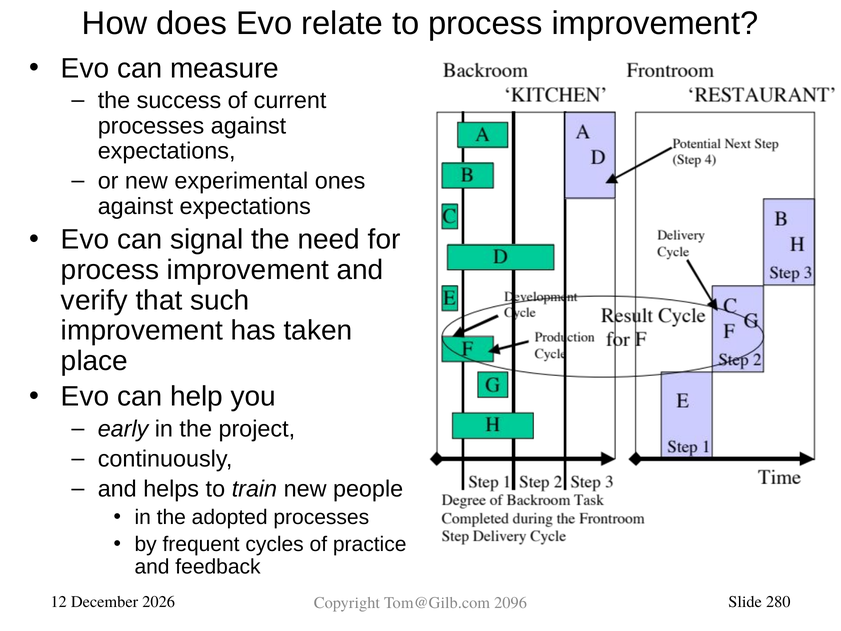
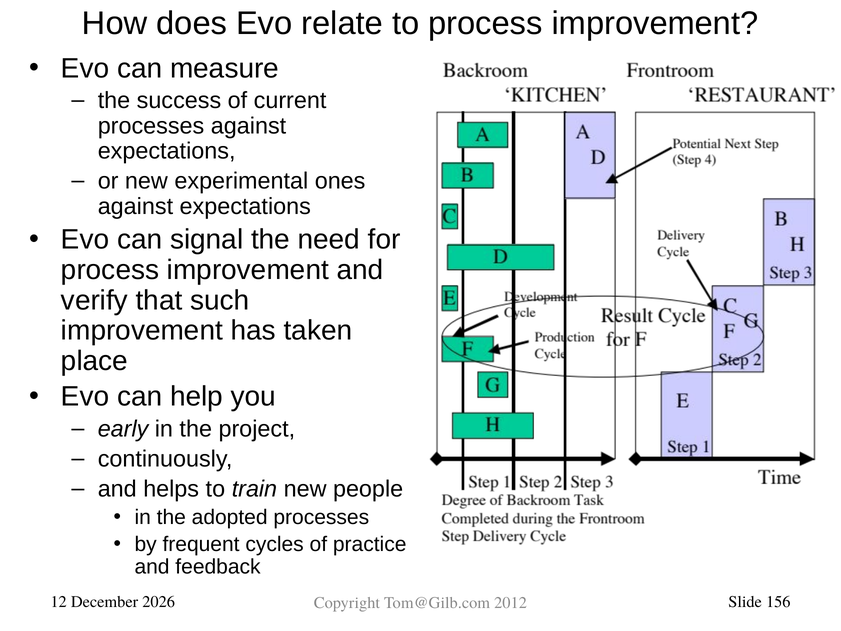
2096: 2096 -> 2012 (511, 603)
280: 280 -> 156 (778, 601)
